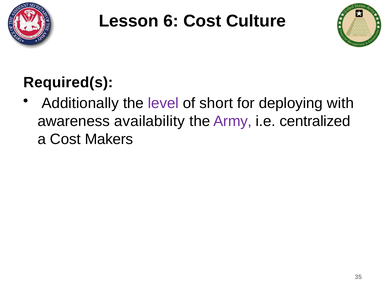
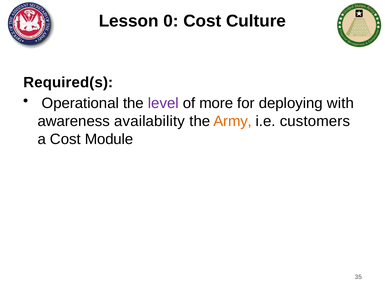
6: 6 -> 0 (171, 21)
Additionally: Additionally -> Operational (80, 104)
short: short -> more (216, 104)
Army colour: purple -> orange (233, 122)
centralized: centralized -> customers (315, 122)
Makers: Makers -> Module (109, 139)
